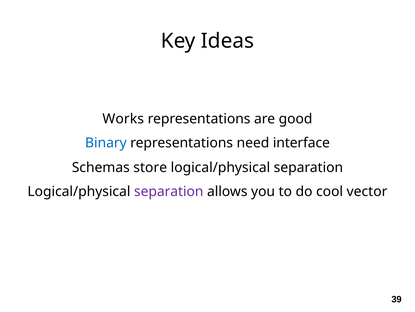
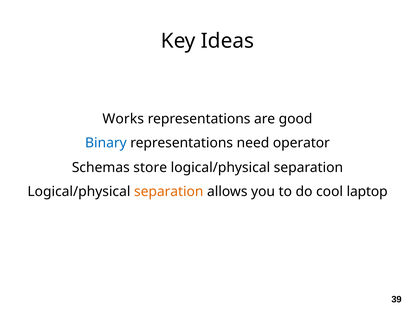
interface: interface -> operator (301, 143)
separation colour: purple -> orange (169, 191)
vector: vector -> laptop (367, 191)
